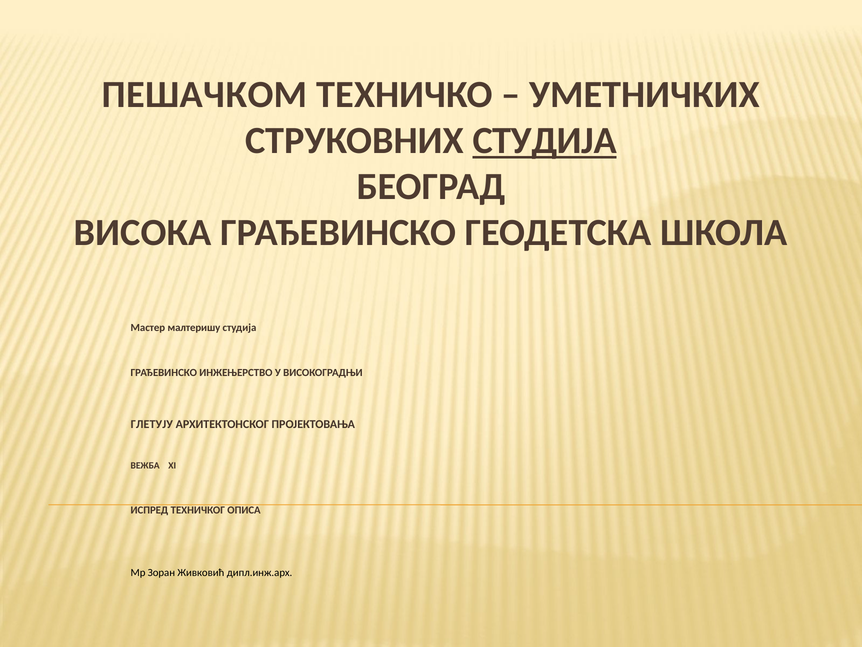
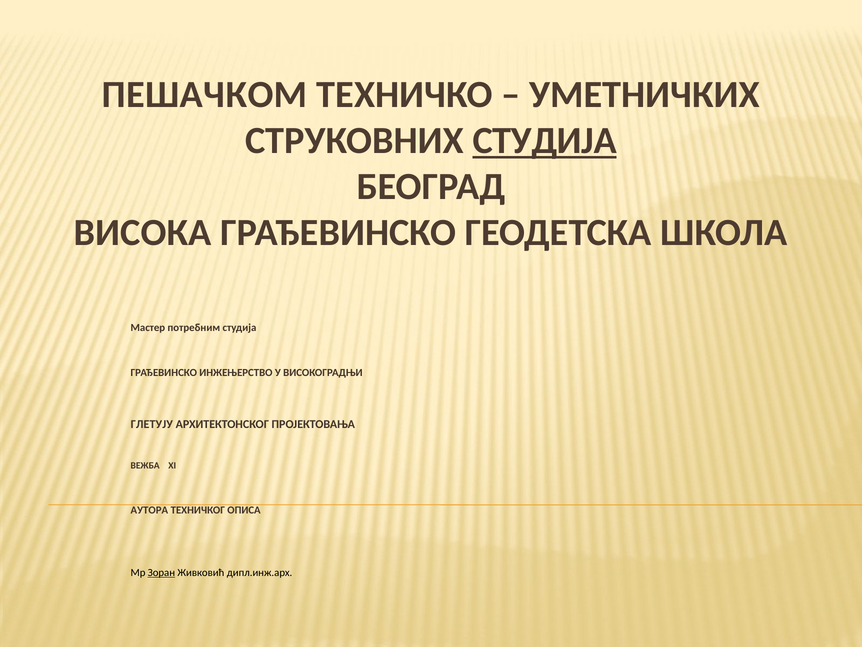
малтеришу: малтеришу -> потребним (194, 327)
ИСПРЕД: ИСПРЕД -> АУТОРА (149, 510)
Зоран underline: none -> present (161, 572)
